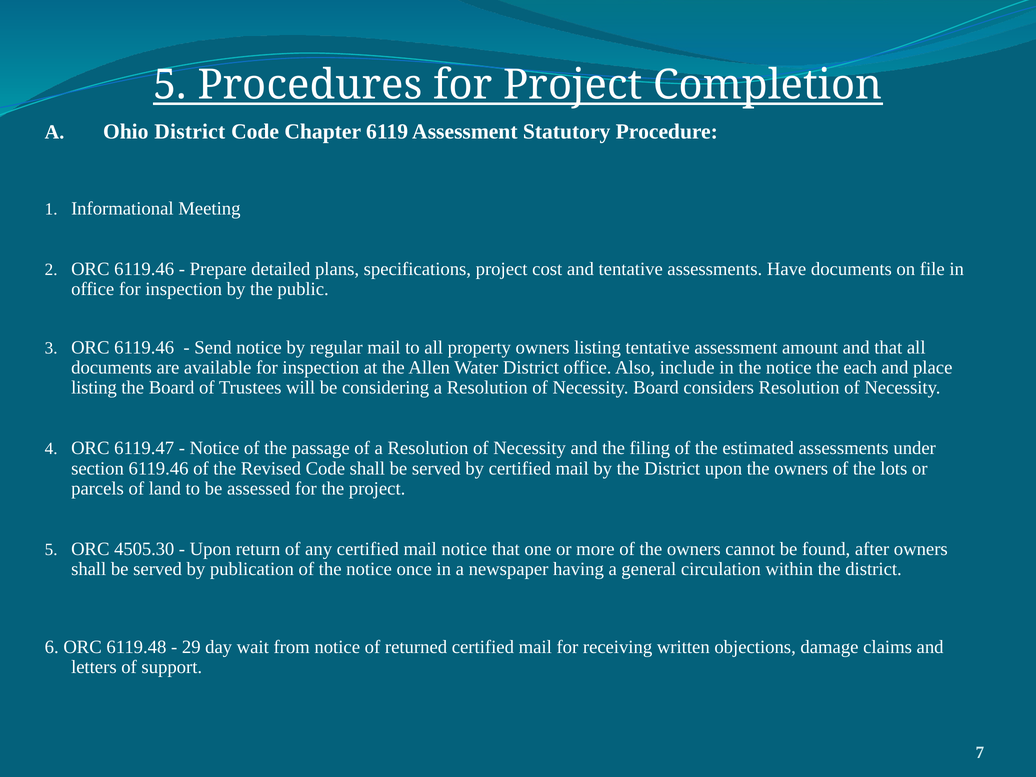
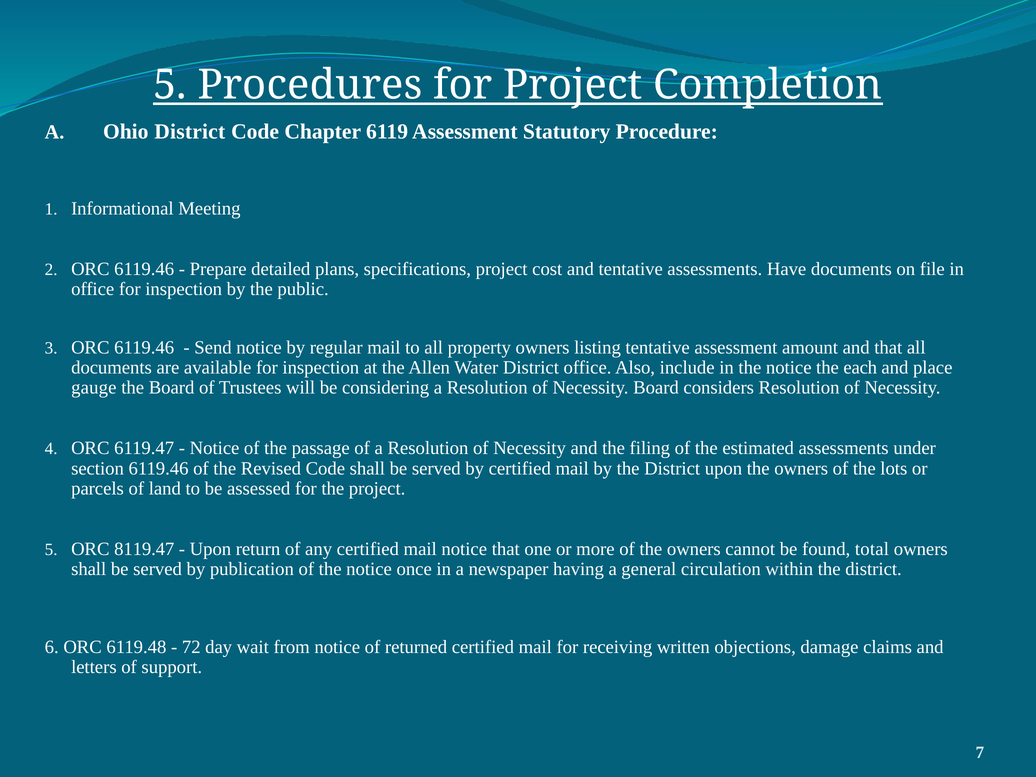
listing: listing -> gauge (94, 388)
4505.30: 4505.30 -> 8119.47 (144, 549)
after: after -> total (872, 549)
29: 29 -> 72 (191, 647)
